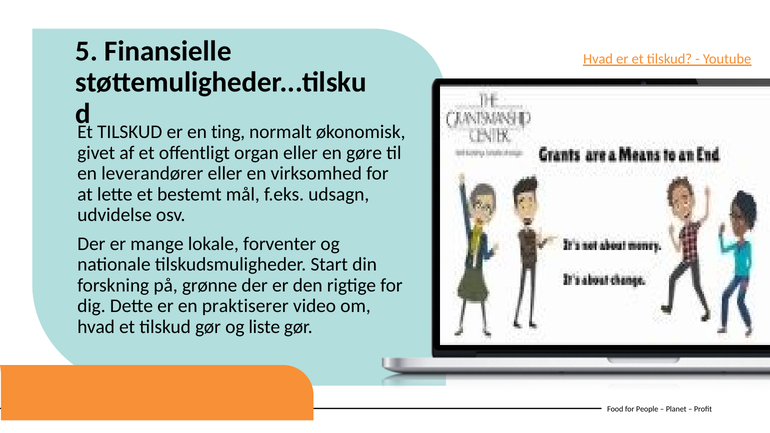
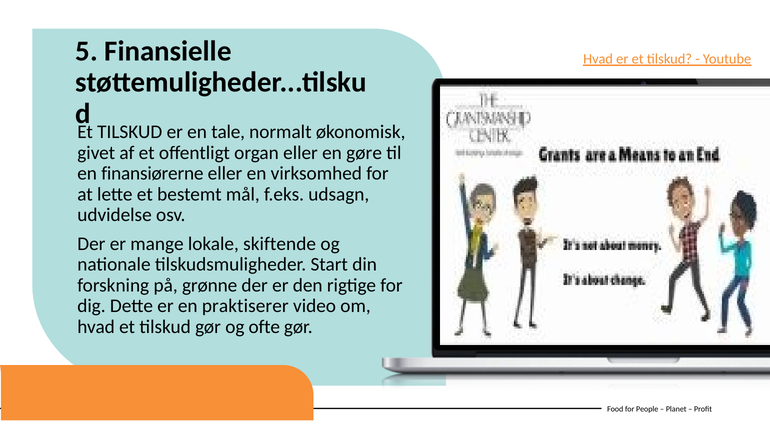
ting: ting -> tale (228, 132)
leverandører: leverandører -> finansiørerne (152, 173)
forventer: forventer -> skiftende (280, 244)
liste: liste -> ofte (264, 327)
